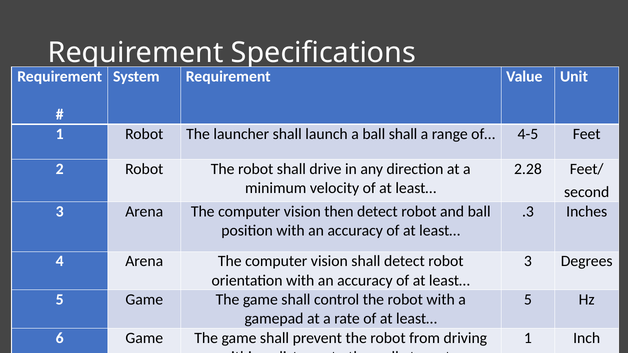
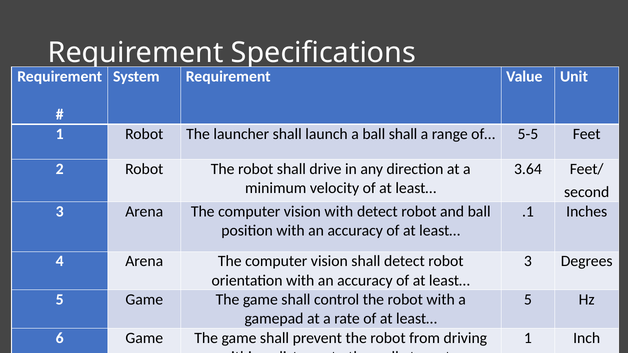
4-5: 4-5 -> 5-5 (528, 134)
2.28: 2.28 -> 3.64 (528, 169)
vision then: then -> with (339, 212)
.3: .3 -> .1 (528, 212)
